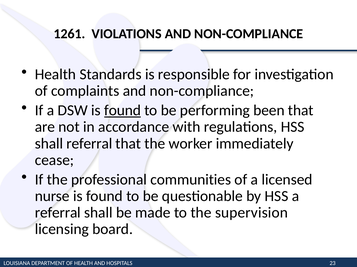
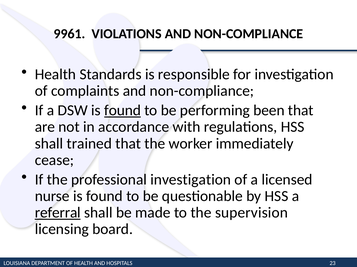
1261: 1261 -> 9961 (69, 34)
shall referral: referral -> trained (89, 144)
professional communities: communities -> investigation (191, 180)
referral underline: none -> present (58, 213)
